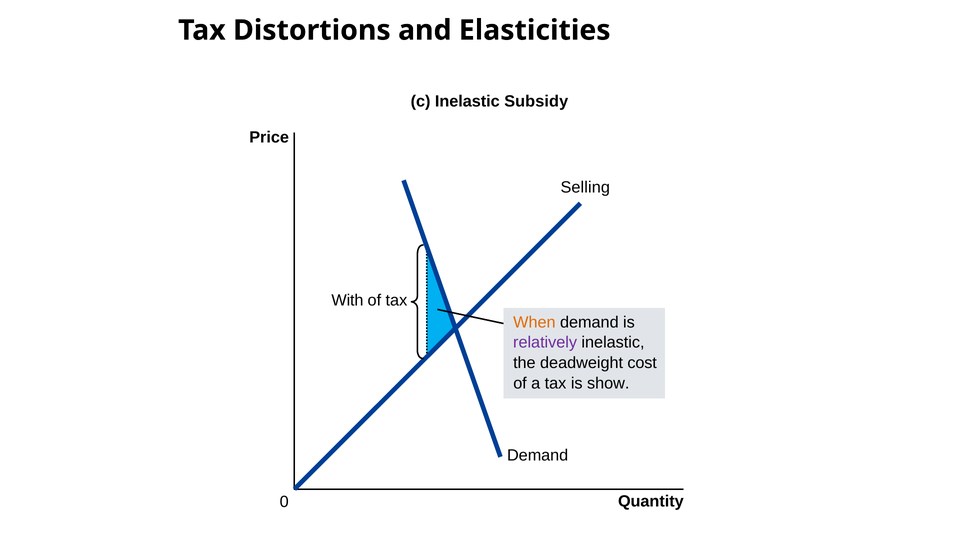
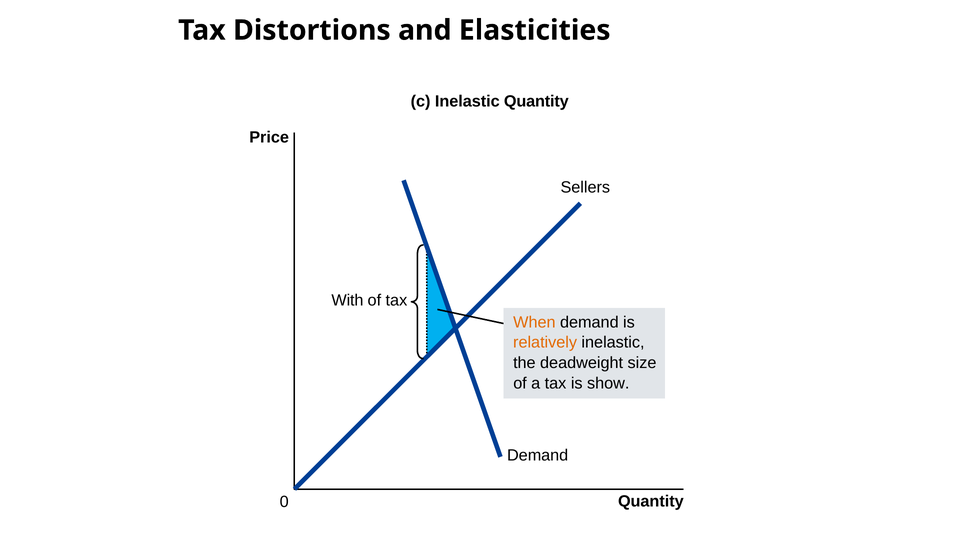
Inelastic Subsidy: Subsidy -> Quantity (536, 101)
Selling: Selling -> Sellers (585, 188)
relatively colour: purple -> orange (545, 343)
cost: cost -> size (642, 363)
